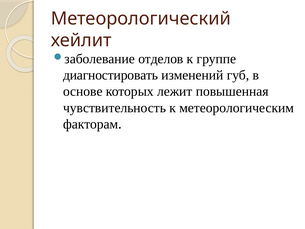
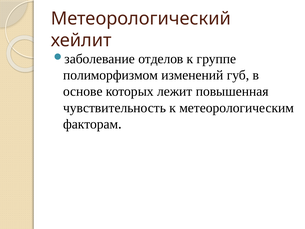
диагностировать: диагностировать -> полиморфизмом (111, 75)
